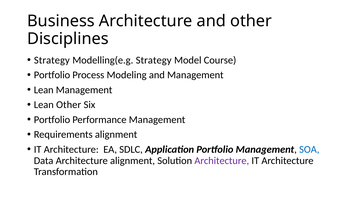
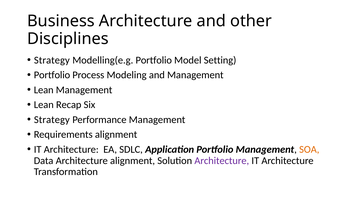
Modelling(e.g Strategy: Strategy -> Portfolio (154, 60)
Course: Course -> Setting (220, 60)
Lean Other: Other -> Recap (69, 105)
Portfolio: Portfolio -> Strategy (52, 120)
SOA colour: blue -> orange (309, 150)
